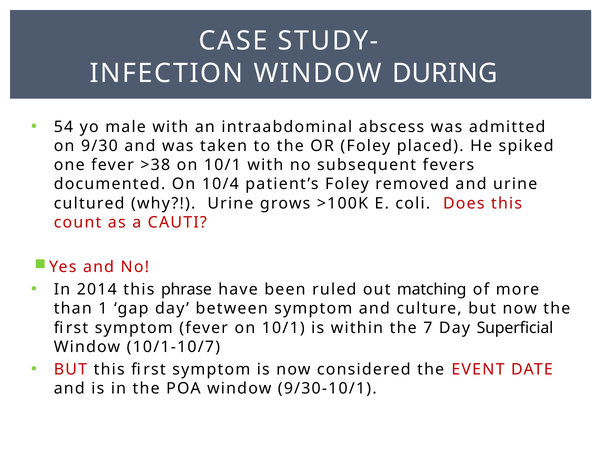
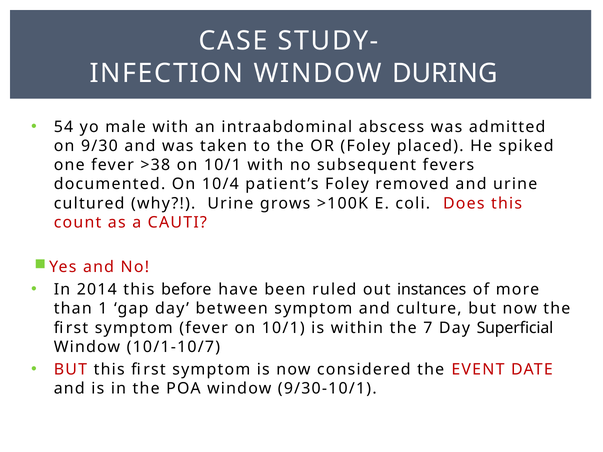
phrase: phrase -> before (186, 290)
matching: matching -> instances (432, 290)
